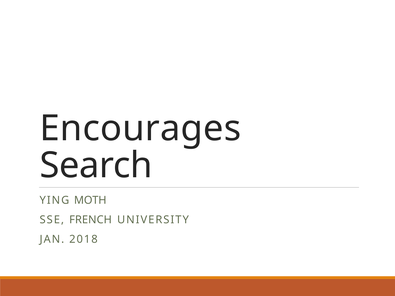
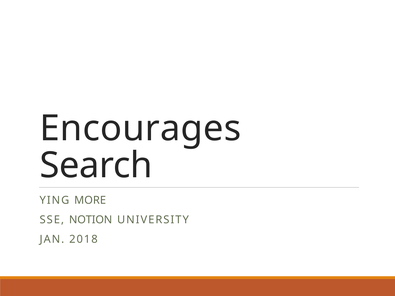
MOTH: MOTH -> MORE (90, 200)
FRENCH: FRENCH -> NOTION (91, 220)
